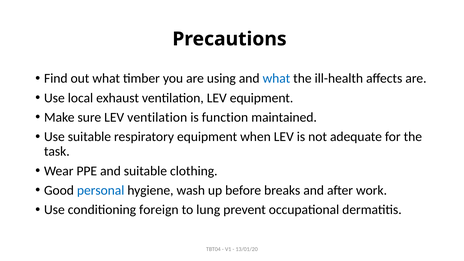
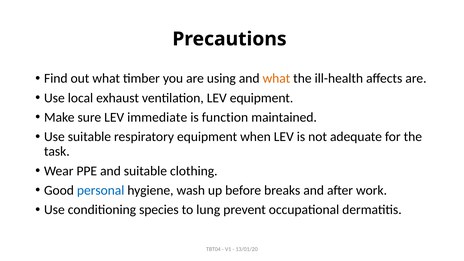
what colour: blue -> orange (276, 78)
LEV ventilation: ventilation -> immediate (157, 117)
foreign: foreign -> species (159, 210)
